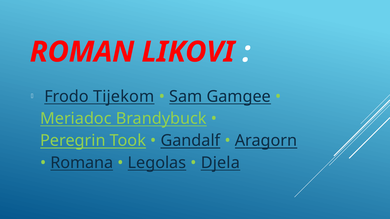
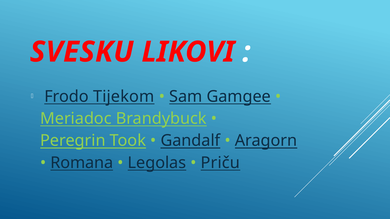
ROMAN: ROMAN -> SVESKU (82, 52)
Djela: Djela -> Priču (220, 163)
